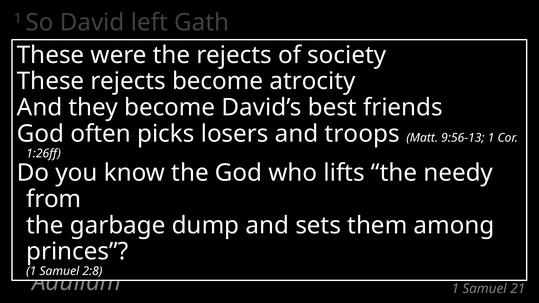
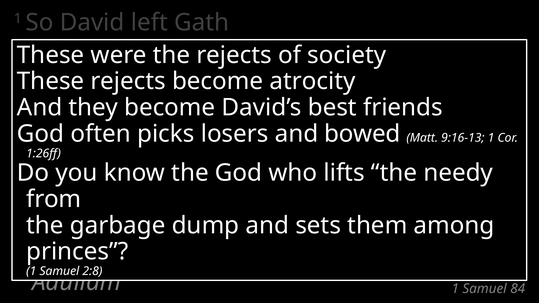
troops: troops -> bowed (362, 134)
9:56-13: 9:56-13 -> 9:16-13 (463, 138)
21: 21 -> 84 (518, 289)
